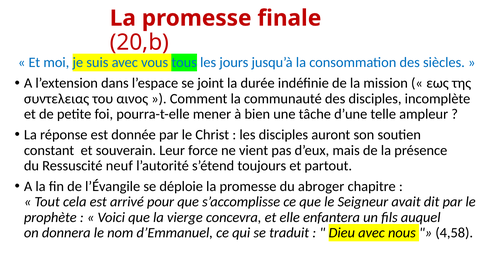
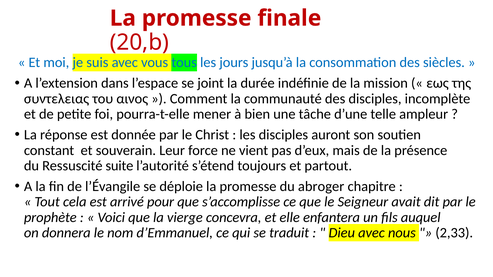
neuf: neuf -> suite (119, 166)
4,58: 4,58 -> 2,33 (454, 233)
